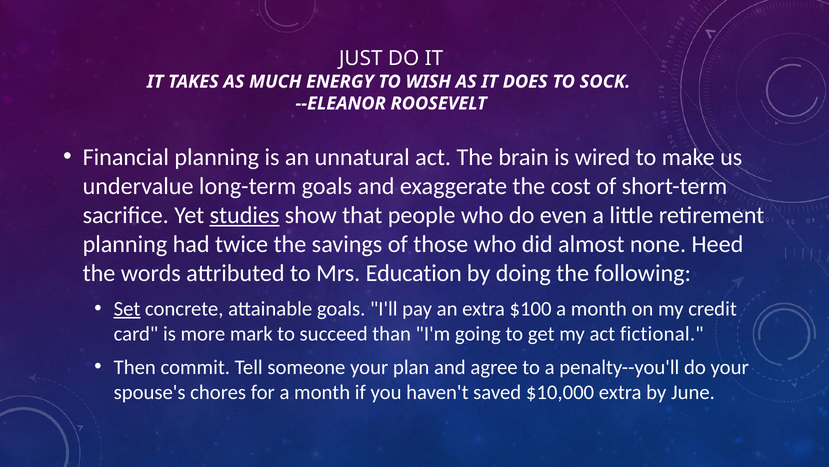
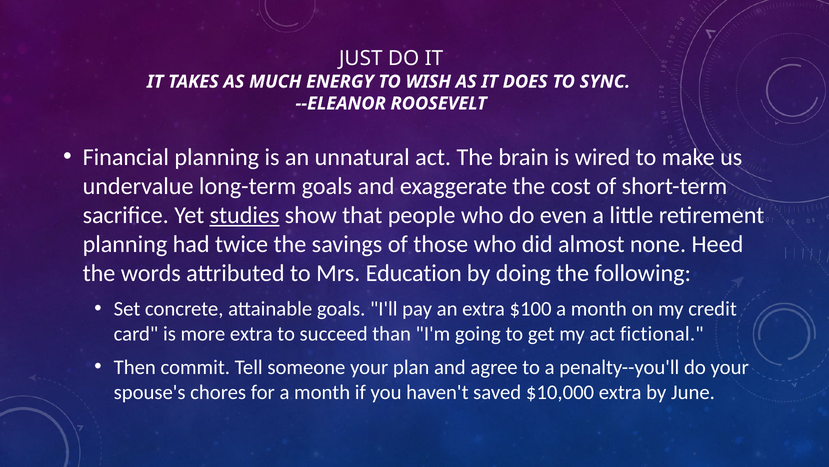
SOCK: SOCK -> SYNC (605, 82)
Set underline: present -> none (127, 308)
more mark: mark -> extra (251, 333)
